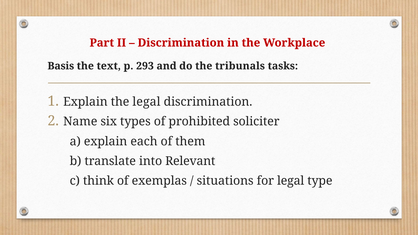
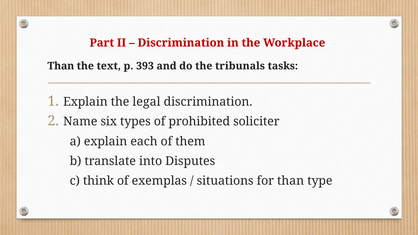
Basis: Basis -> Than (61, 66)
293: 293 -> 393 (145, 66)
Relevant: Relevant -> Disputes (190, 161)
for legal: legal -> than (291, 181)
